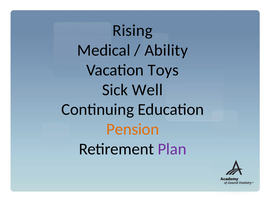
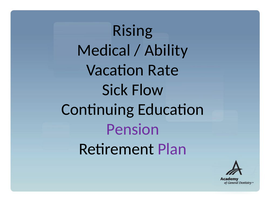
Toys: Toys -> Rate (163, 70)
Well: Well -> Flow (148, 90)
Pension colour: orange -> purple (133, 130)
